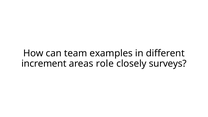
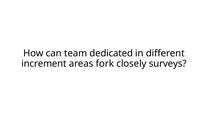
examples: examples -> dedicated (111, 53)
role: role -> fork (105, 64)
